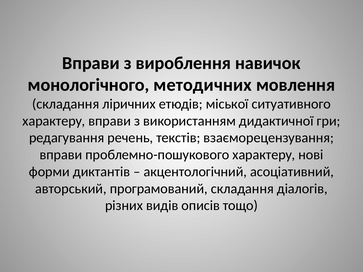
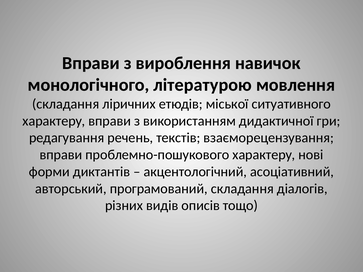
методичних: методичних -> літературою (203, 85)
